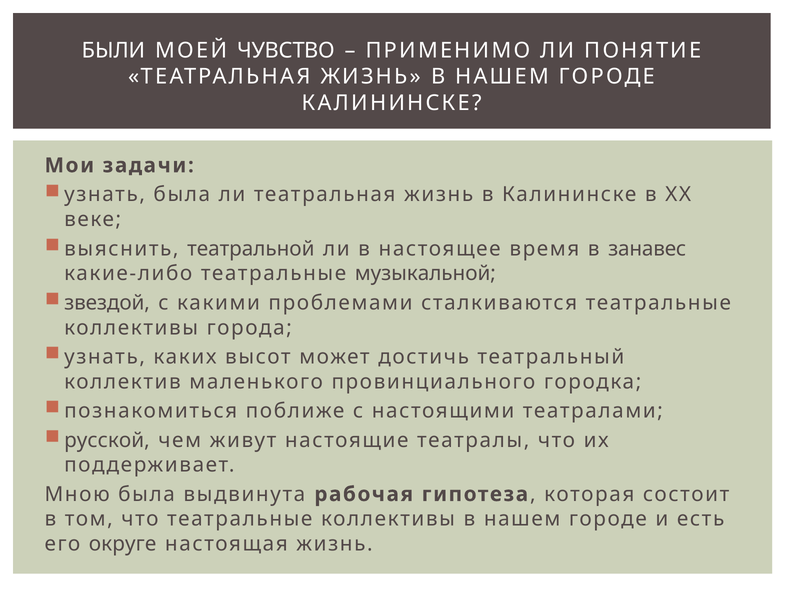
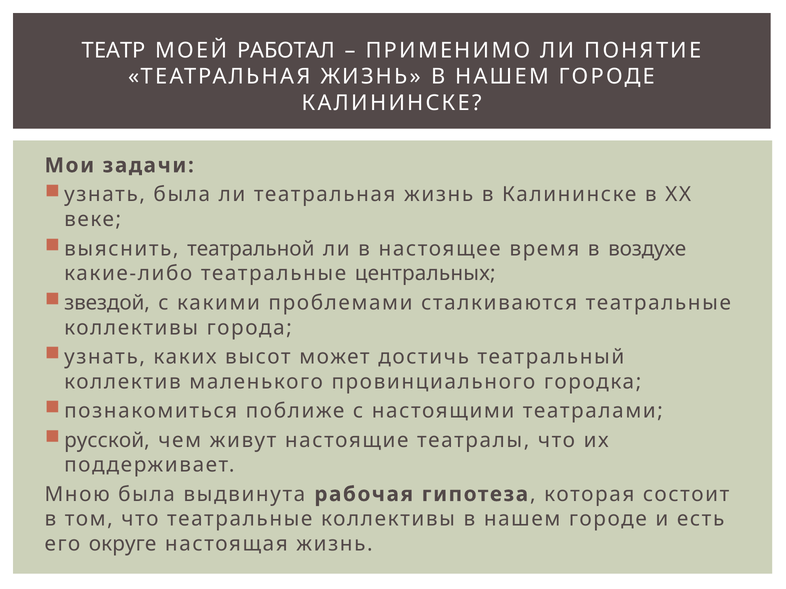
БЫЛИ: БЫЛИ -> ТЕАТР (114, 51)
ЧУВСТВО: ЧУВСТВО -> РАБОТАЛ (286, 51)
занавес: занавес -> воздухе (647, 249)
музыкальной: музыкальной -> центральных (425, 274)
